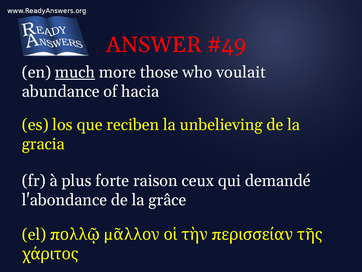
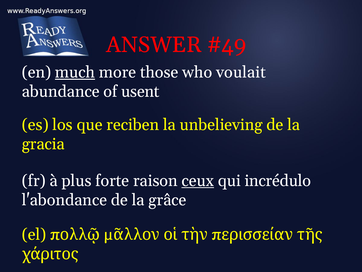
hacia: hacia -> usent (140, 91)
ceux underline: none -> present (198, 180)
demandé: demandé -> incrédulo (278, 180)
